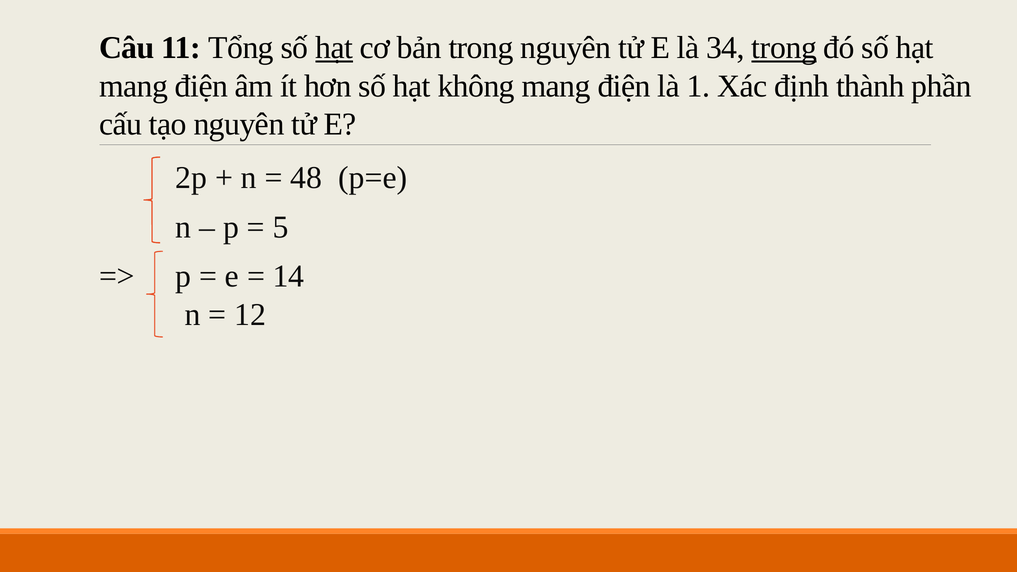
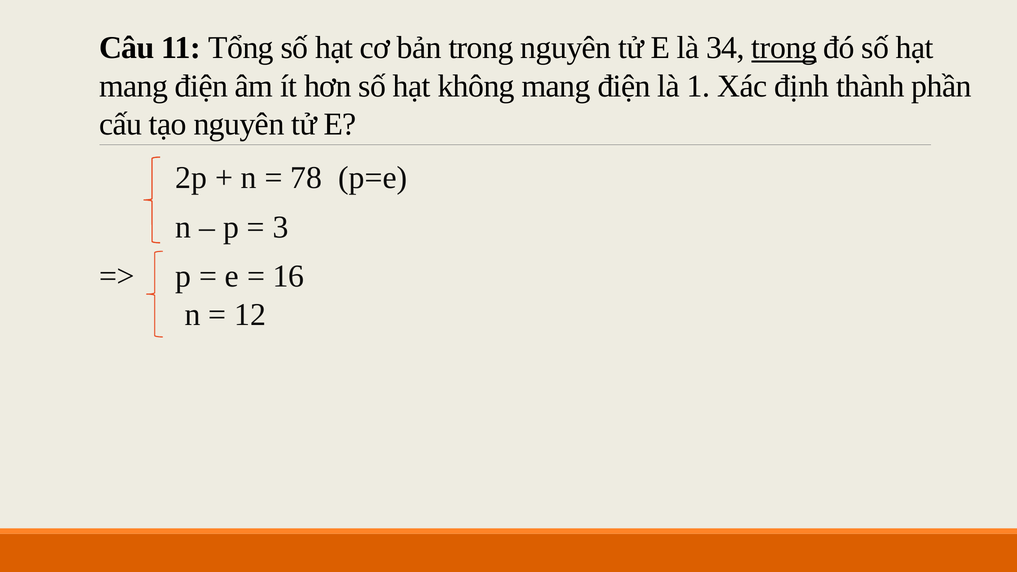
hạt underline: present -> none (334, 48)
48: 48 -> 78 (306, 178)
5: 5 -> 3 (281, 227)
14: 14 -> 16 (288, 276)
